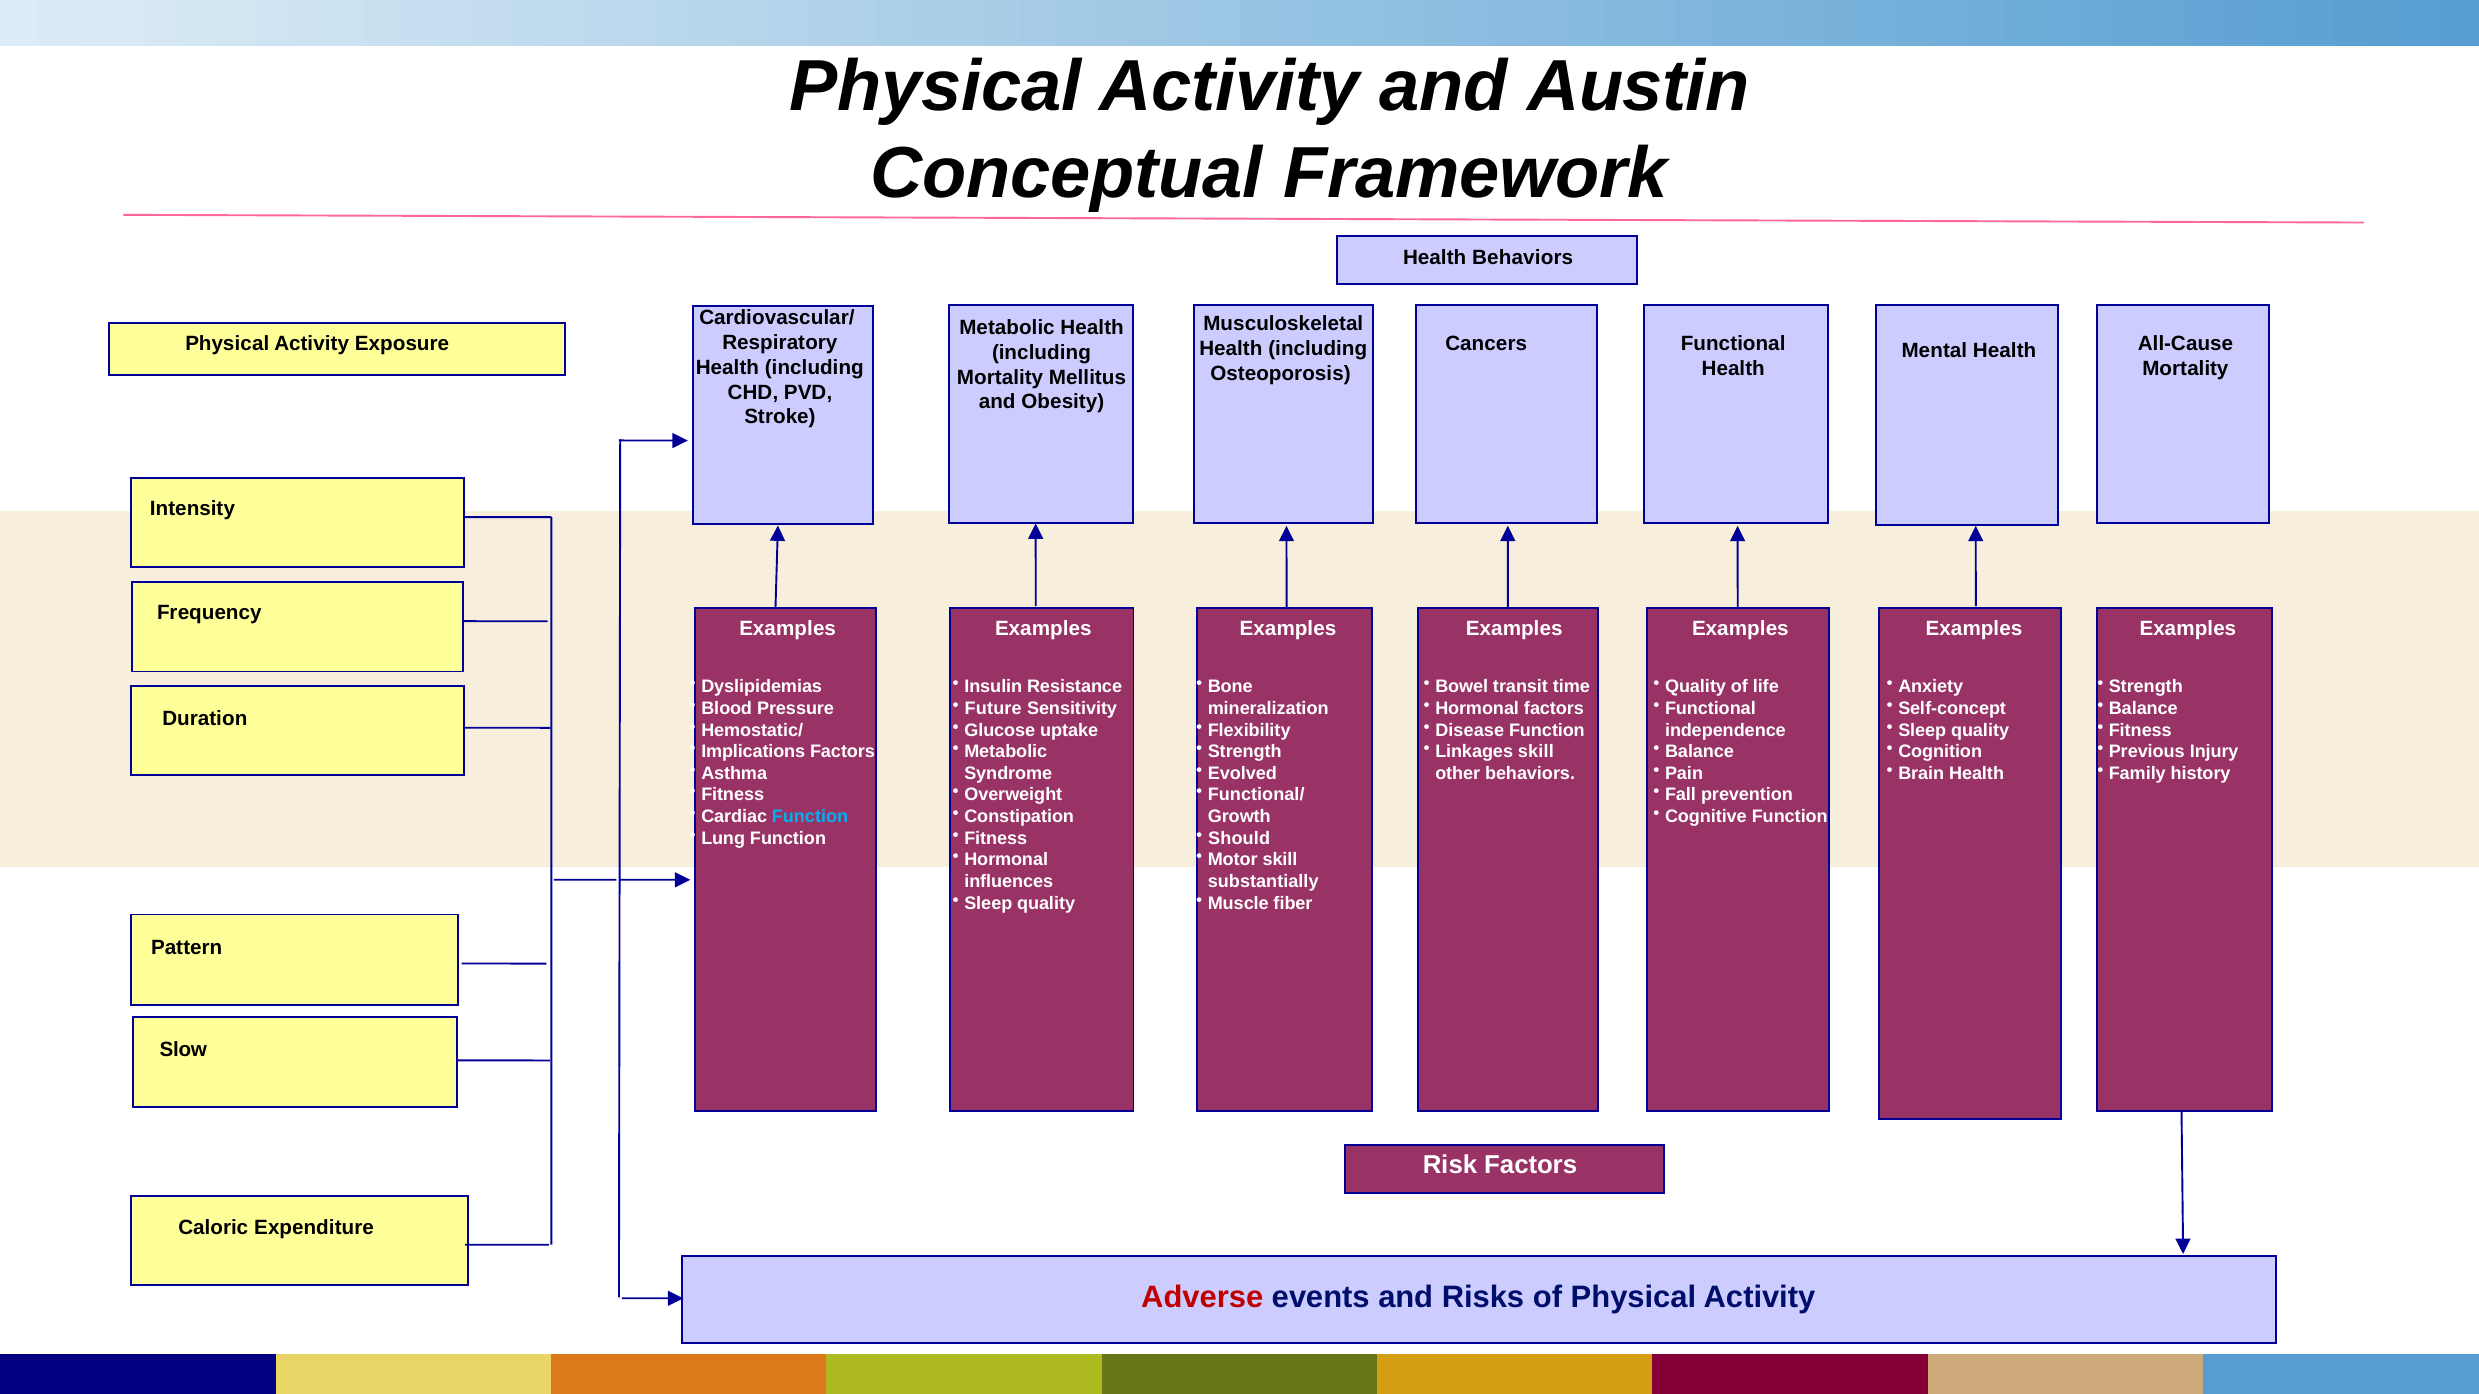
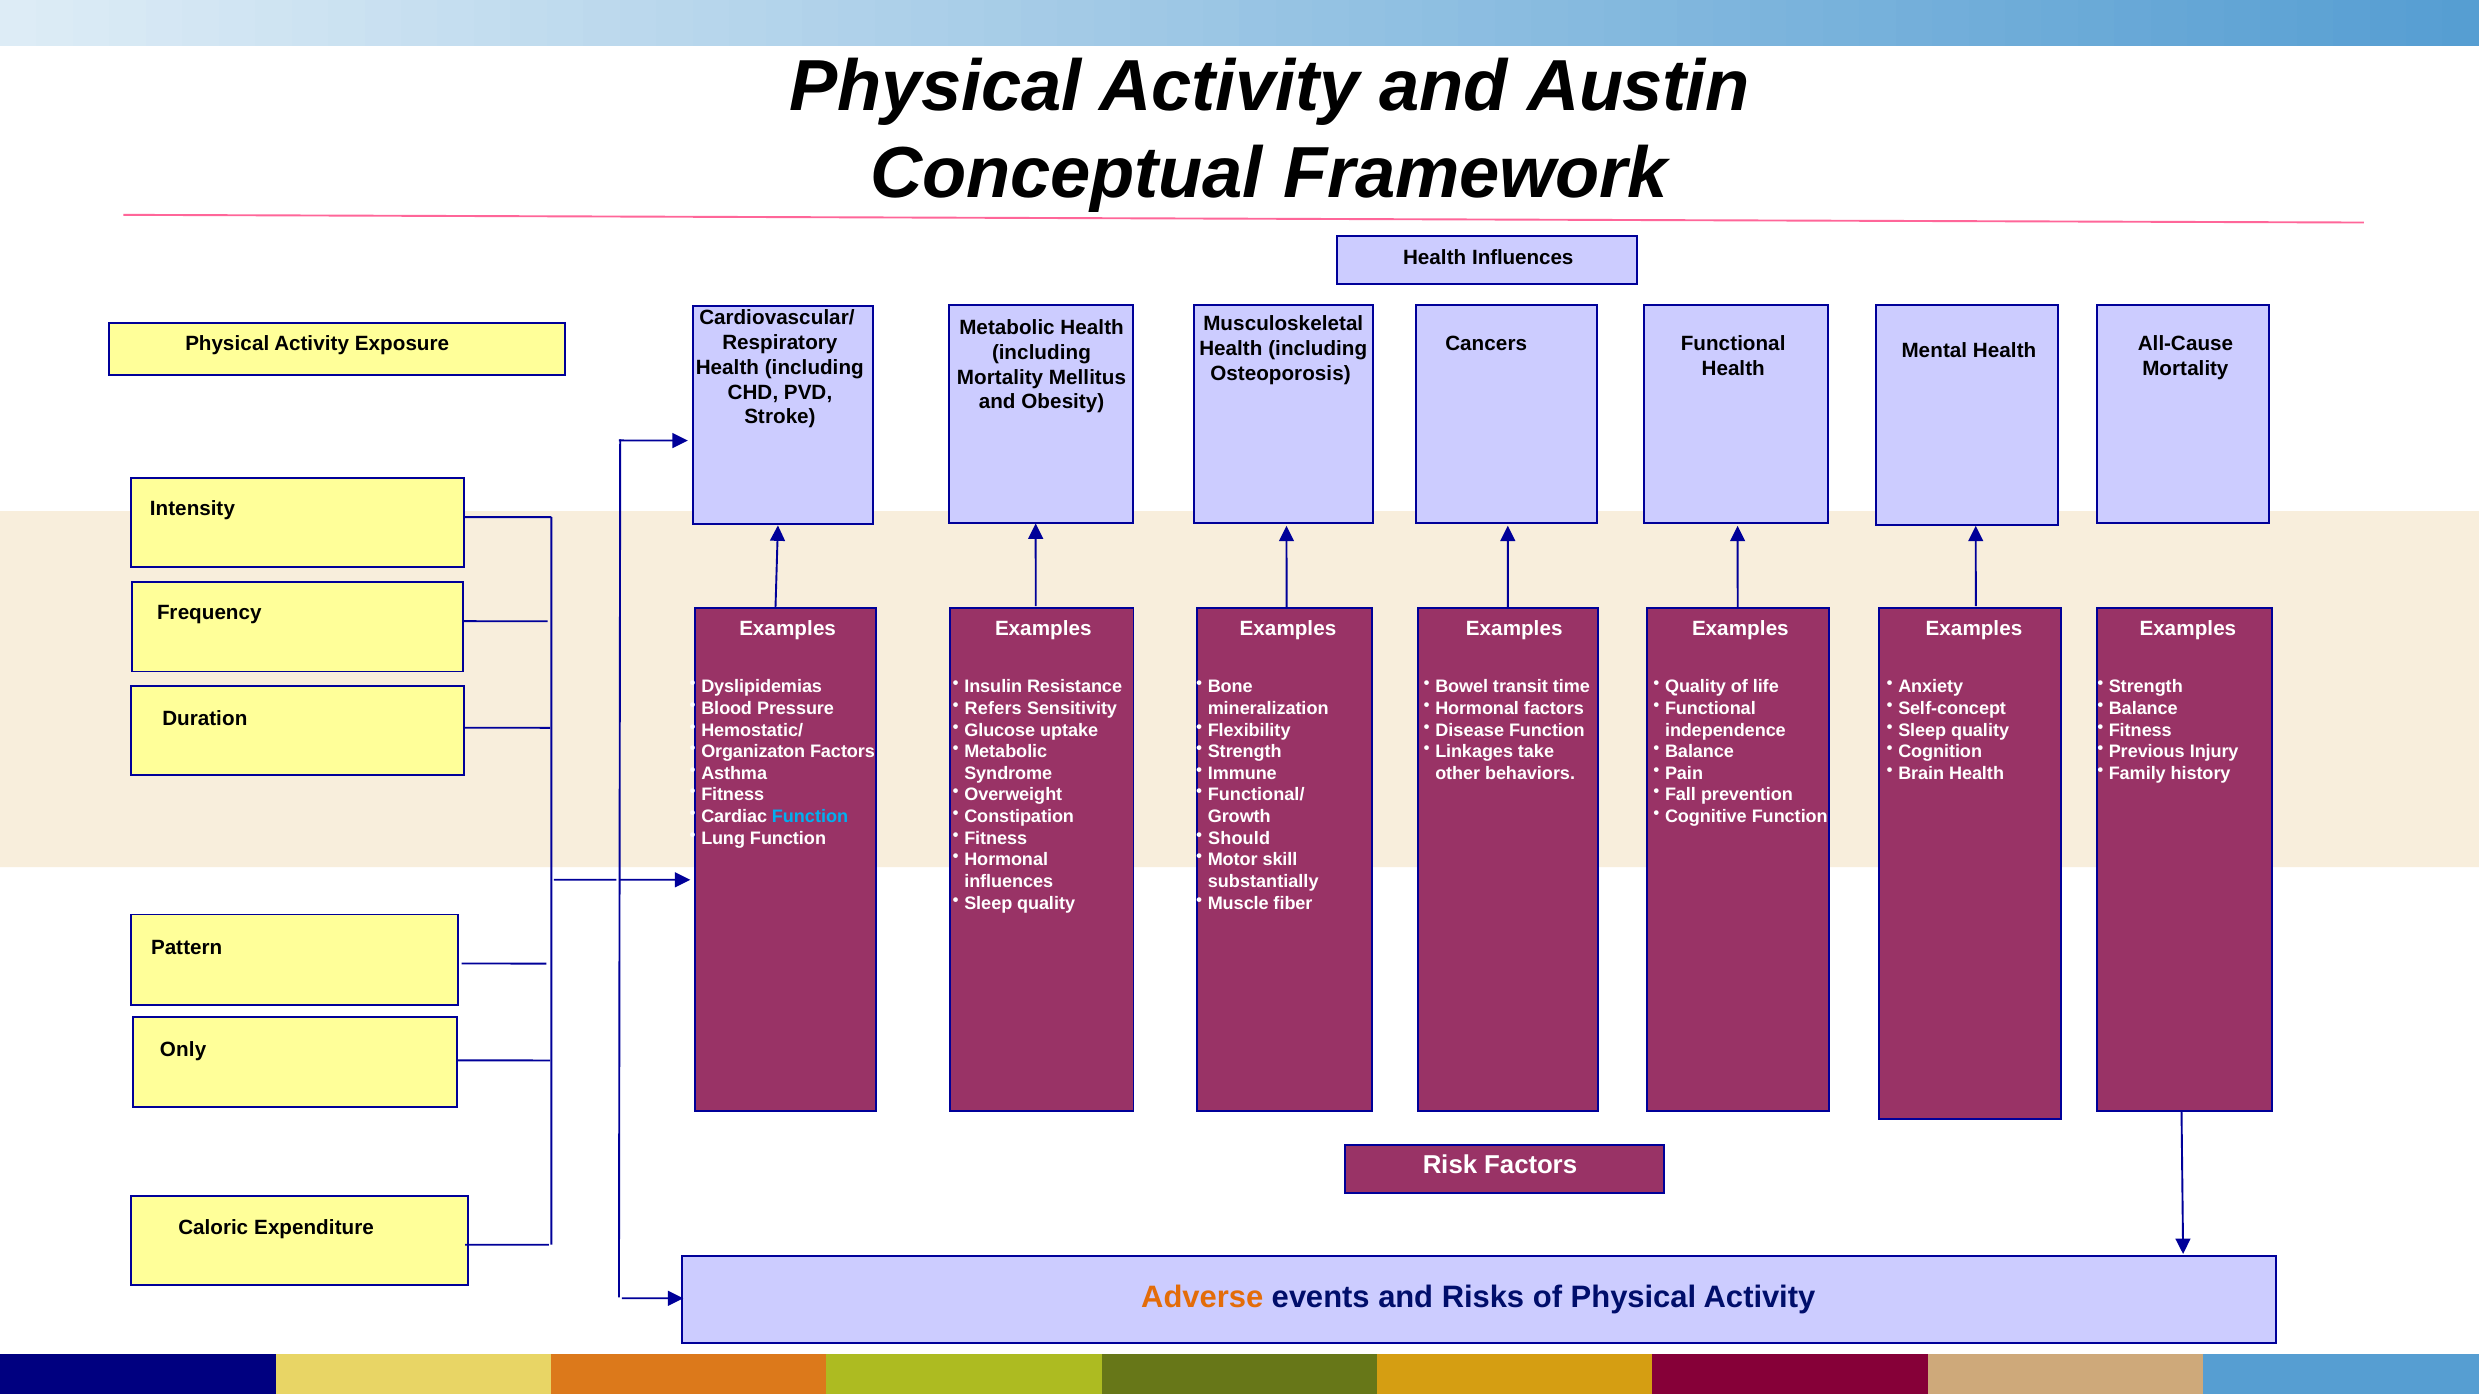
Health Behaviors: Behaviors -> Influences (1523, 258)
Future: Future -> Refers (993, 709)
Implications: Implications -> Organizaton (753, 752)
Linkages skill: skill -> take (1536, 752)
Evolved: Evolved -> Immune (1242, 774)
Slow: Slow -> Only (183, 1050)
Adverse colour: red -> orange (1202, 1297)
